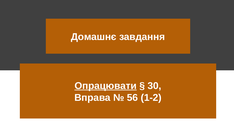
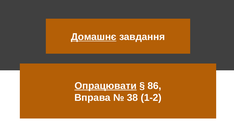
Домашнє underline: none -> present (94, 37)
30: 30 -> 86 (155, 86)
56: 56 -> 38 (132, 98)
